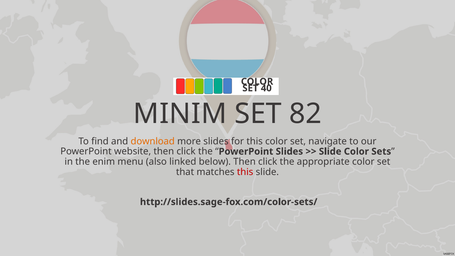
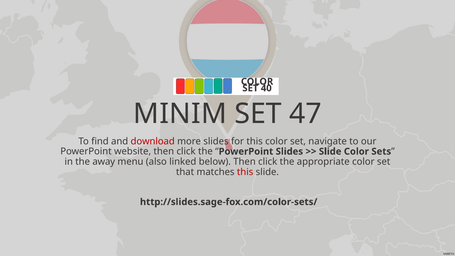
82: 82 -> 47 (305, 114)
download colour: orange -> red (153, 141)
enim: enim -> away (104, 162)
